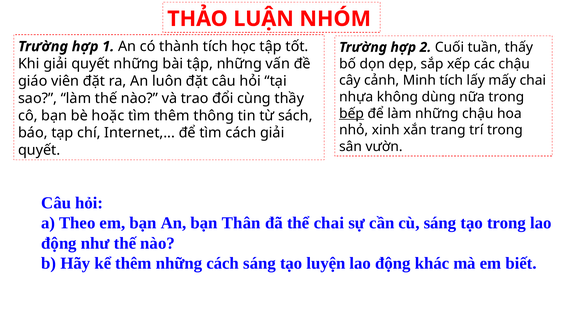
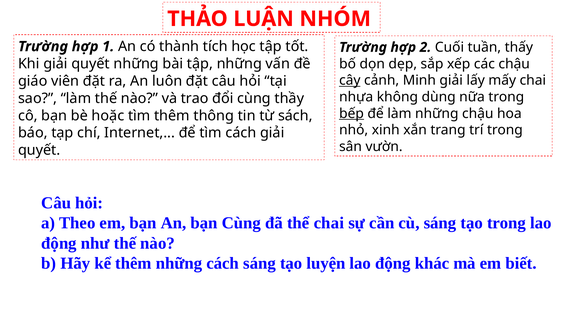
cây underline: none -> present (350, 80)
Minh tích: tích -> giải (451, 80)
bạn Thân: Thân -> Cùng (241, 223)
